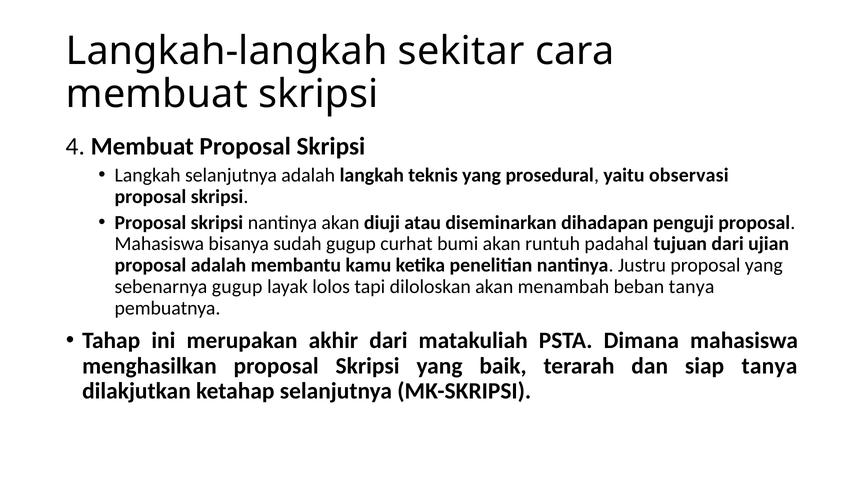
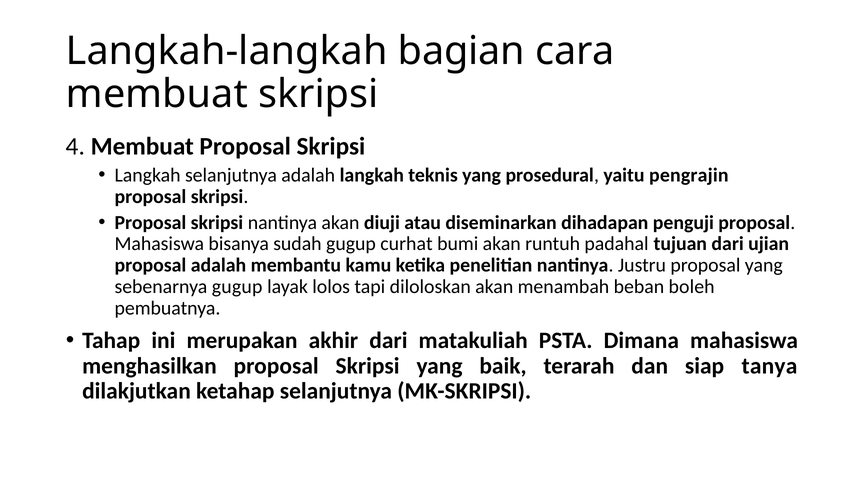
sekitar: sekitar -> bagian (461, 51)
observasi: observasi -> pengrajin (689, 175)
beban tanya: tanya -> boleh (692, 286)
